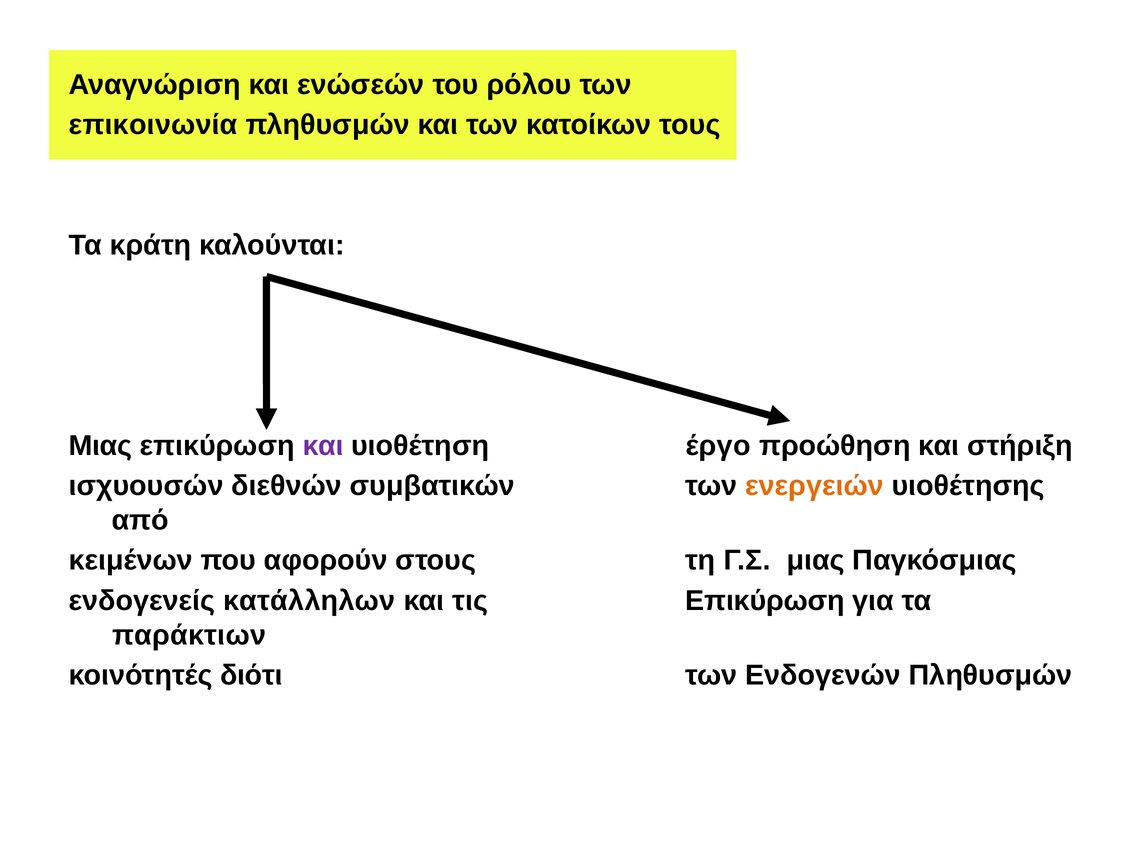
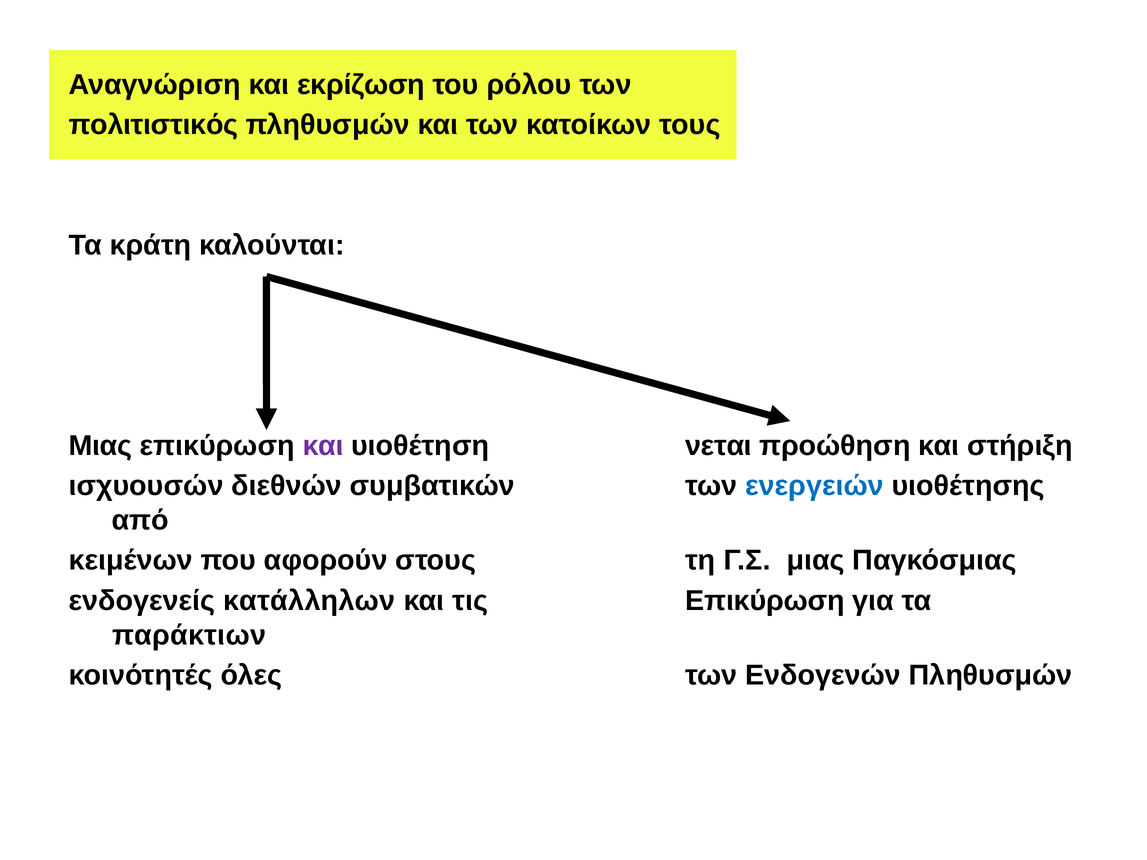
ενώσεών: ενώσεών -> εκρίζωση (361, 85)
επικοινωνία: επικοινωνία -> πολιτιστικός (153, 125)
έργο: έργο -> νεται (718, 446)
ενεργειών colour: orange -> blue (815, 486)
διότι: διότι -> όλες (251, 675)
